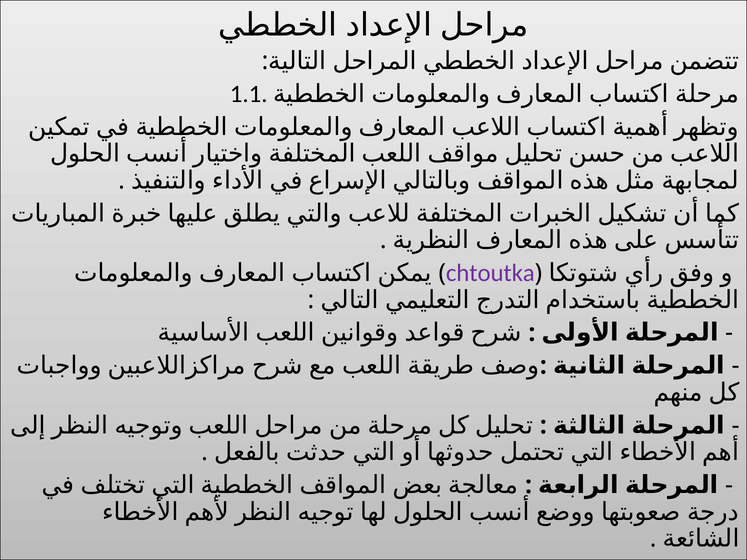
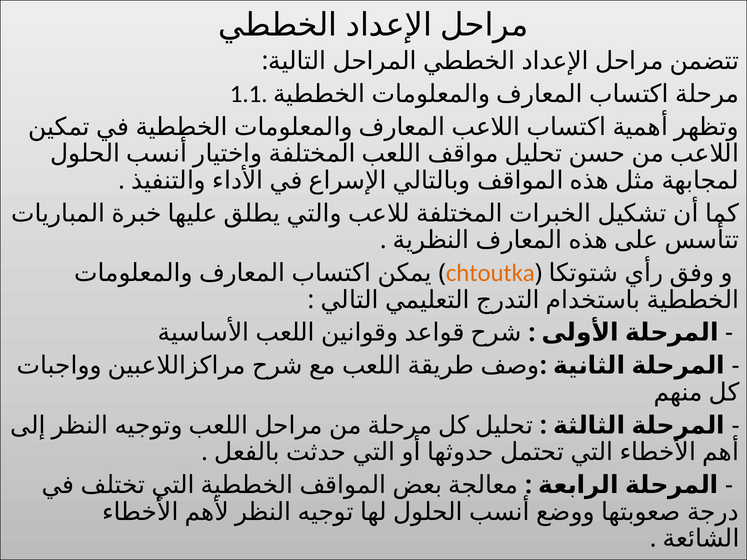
chtoutka colour: purple -> orange (490, 273)
